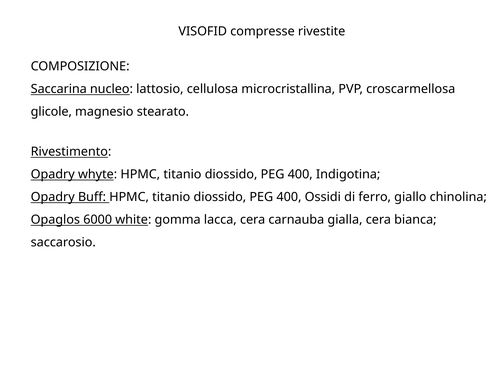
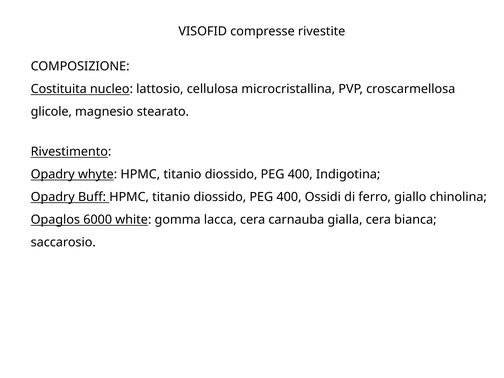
Saccarina: Saccarina -> Costituita (59, 89)
